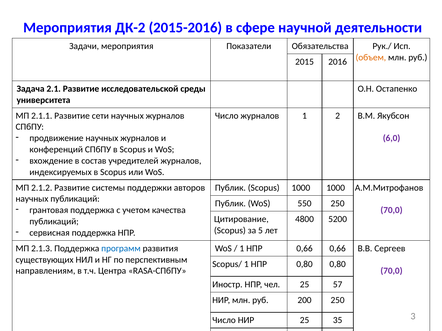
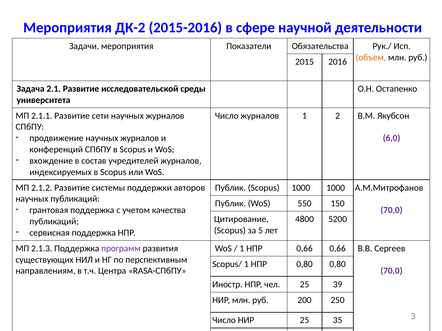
550 250: 250 -> 150 (338, 204)
программ colour: blue -> purple (121, 249)
57: 57 -> 39 (338, 285)
